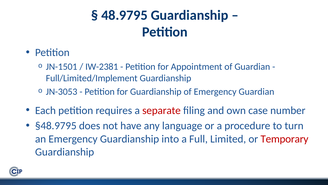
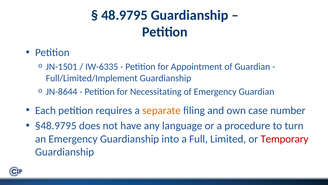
IW-2381: IW-2381 -> IW-6335 (102, 67)
JN-3053: JN-3053 -> JN-8644 (62, 91)
for Guardianship: Guardianship -> Necessitating (156, 91)
separate colour: red -> orange (161, 110)
